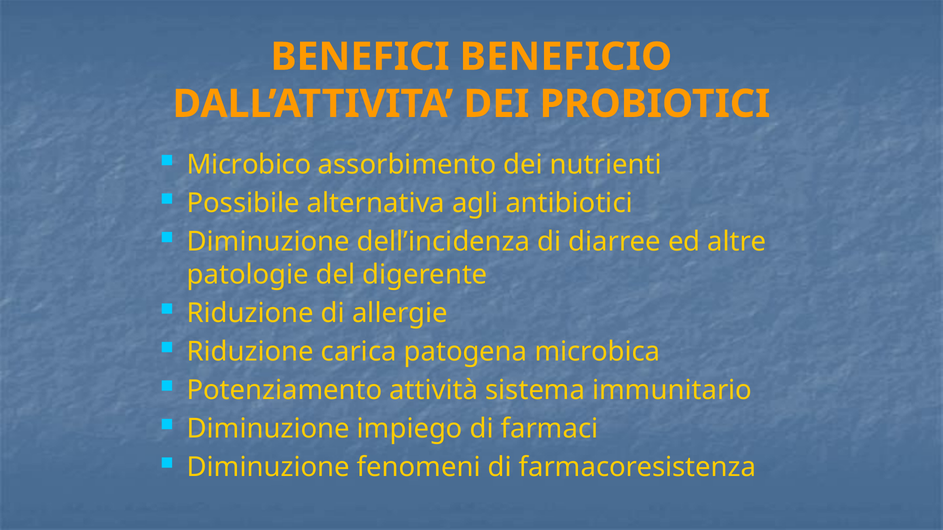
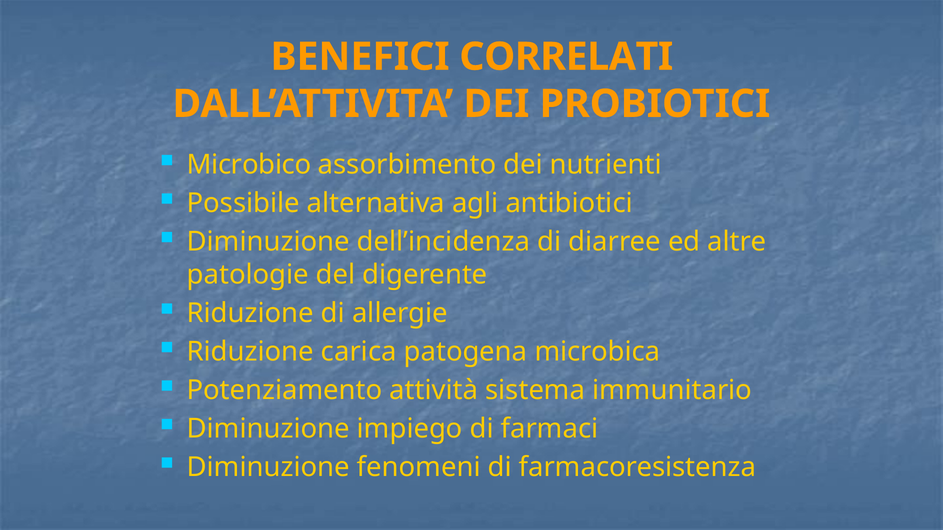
BENEFICIO: BENEFICIO -> CORRELATI (566, 57)
